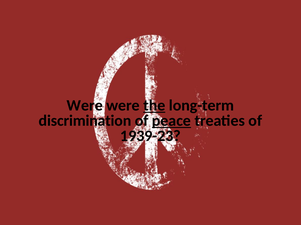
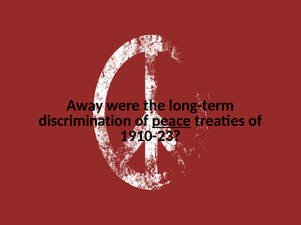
Were: Were -> Away (85, 106)
the underline: present -> none (154, 106)
1939-23: 1939-23 -> 1910-23 (150, 136)
